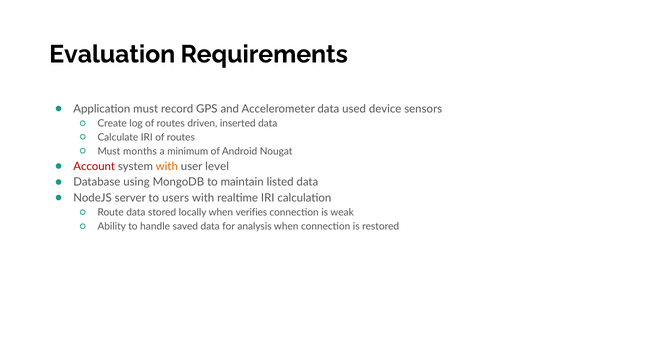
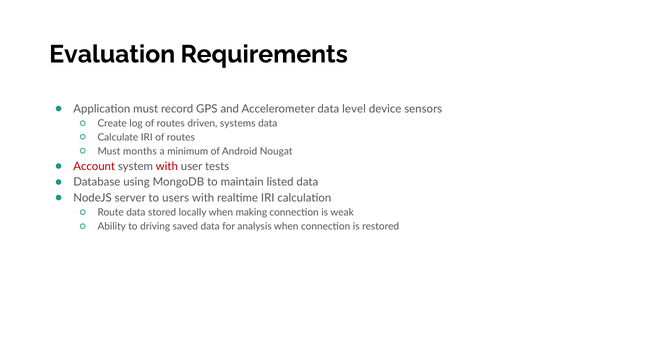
used: used -> level (354, 109)
inserted: inserted -> systems (238, 123)
with colour: orange -> red (167, 166)
level: level -> tests (217, 166)
verifies: verifies -> making (251, 212)
handle: handle -> driving (155, 226)
